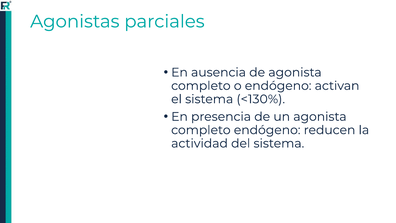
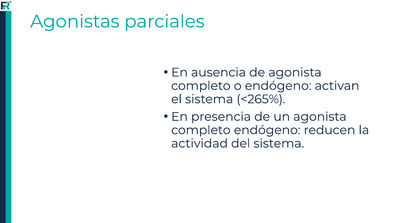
<130%: <130% -> <265% (261, 99)
